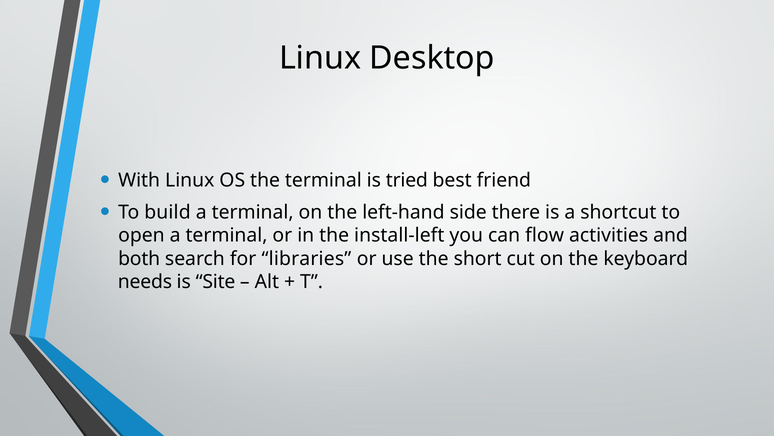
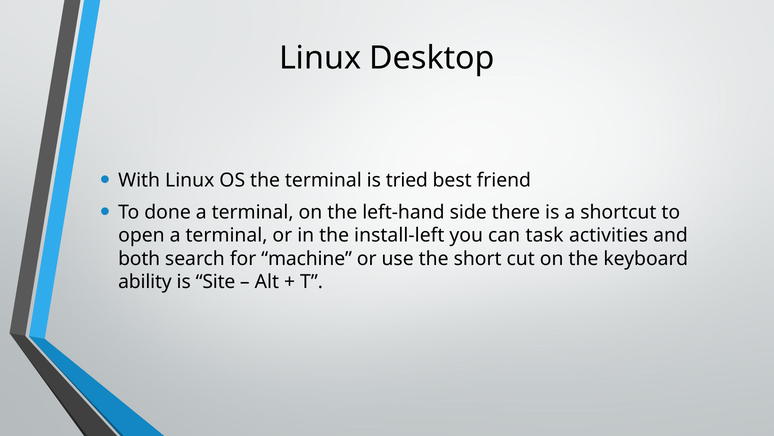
build: build -> done (168, 212)
flow: flow -> task (545, 235)
libraries: libraries -> machine (307, 258)
needs: needs -> ability (145, 282)
